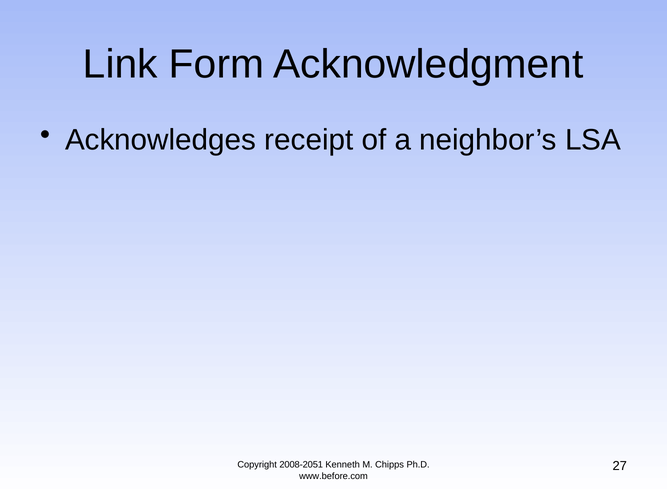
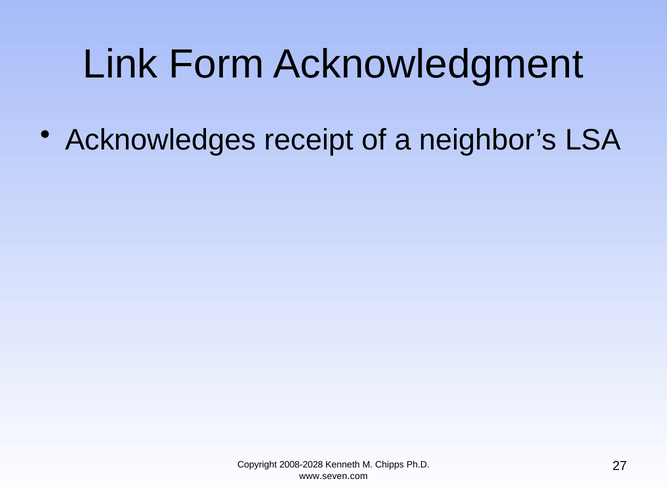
2008-2051: 2008-2051 -> 2008-2028 (301, 465)
www.before.com: www.before.com -> www.seven.com (333, 476)
